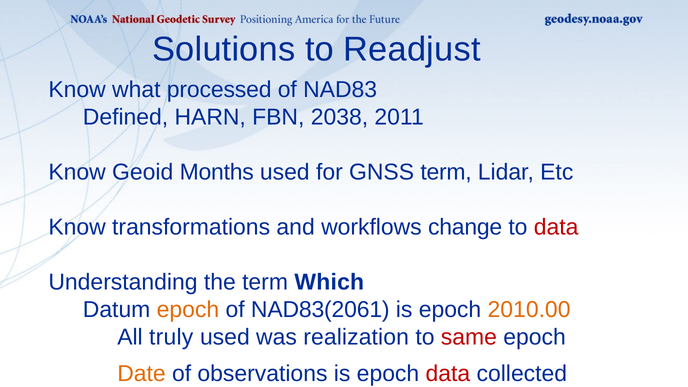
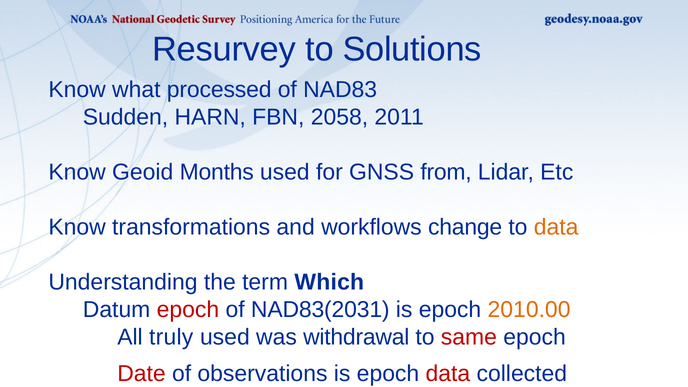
Solutions: Solutions -> Resurvey (224, 49)
Readjust: Readjust -> Solutions (412, 49)
Defined: Defined -> Sudden (126, 117)
2038: 2038 -> 2058 (339, 117)
GNSS term: term -> from (446, 172)
data colour: red -> orange (556, 227)
epoch colour: orange -> red (188, 310)
NAD83(2061: NAD83(2061 -> NAD83(2031 (320, 310)
realization: realization -> withdrawal (356, 337)
Date colour: orange -> red (141, 374)
